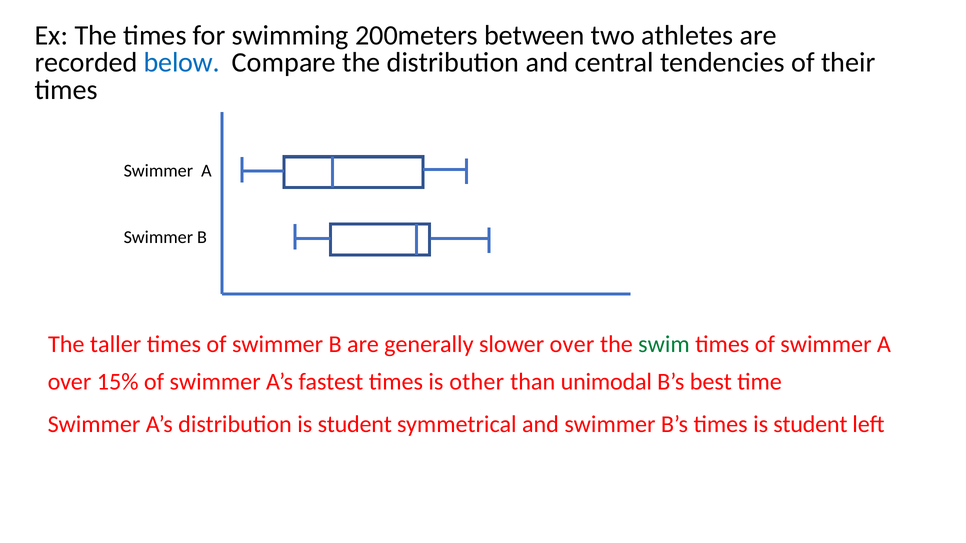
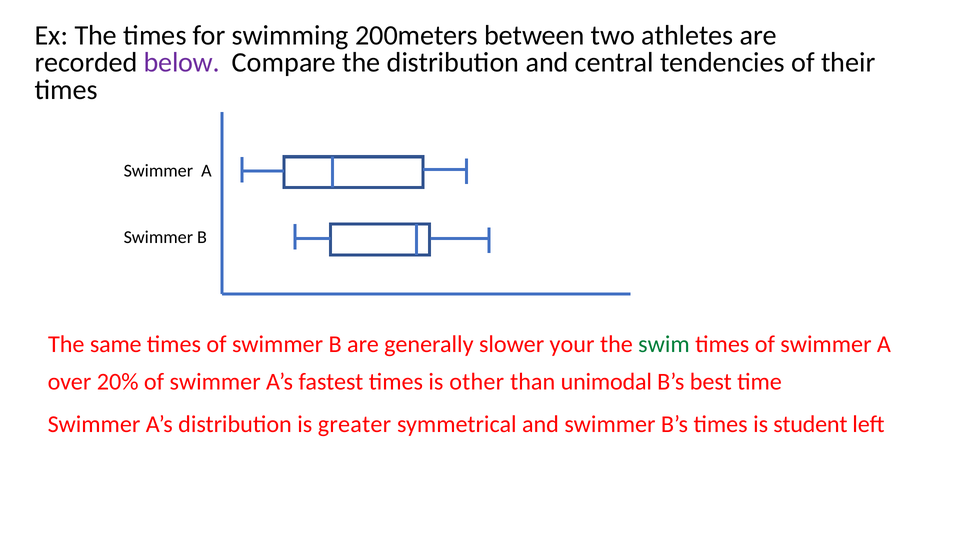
below colour: blue -> purple (182, 63)
taller: taller -> same (116, 345)
slower over: over -> your (572, 345)
15%: 15% -> 20% (118, 382)
distribution is student: student -> greater (354, 425)
